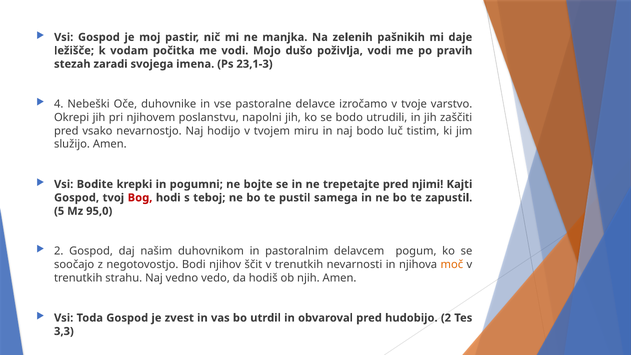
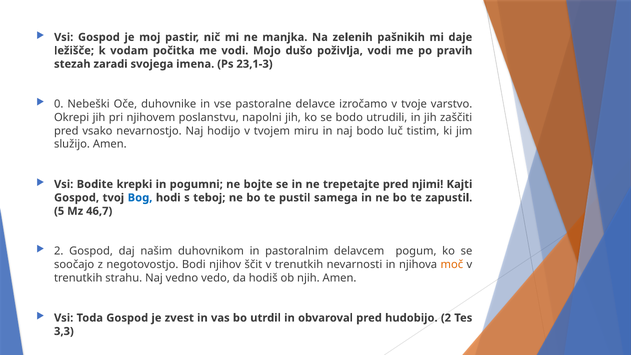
4: 4 -> 0 (59, 104)
Bog colour: red -> blue (140, 198)
95,0: 95,0 -> 46,7 (99, 211)
